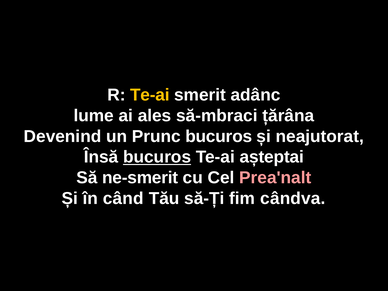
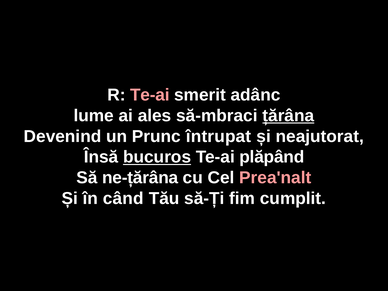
Te-ai colour: yellow -> pink (150, 95)
țărâna underline: none -> present (288, 116)
Prunc bucuros: bucuros -> întrupat (219, 136)
așteptai: așteptai -> plăpând (272, 157)
ne-smerit: ne-smerit -> ne-țărâna (140, 178)
cândva: cândva -> cumplit (293, 198)
